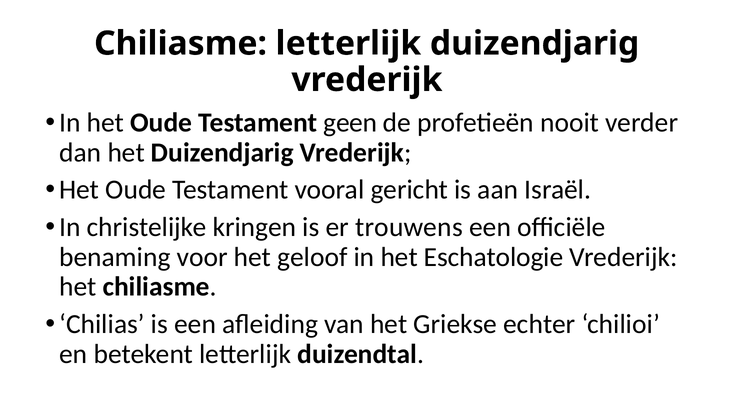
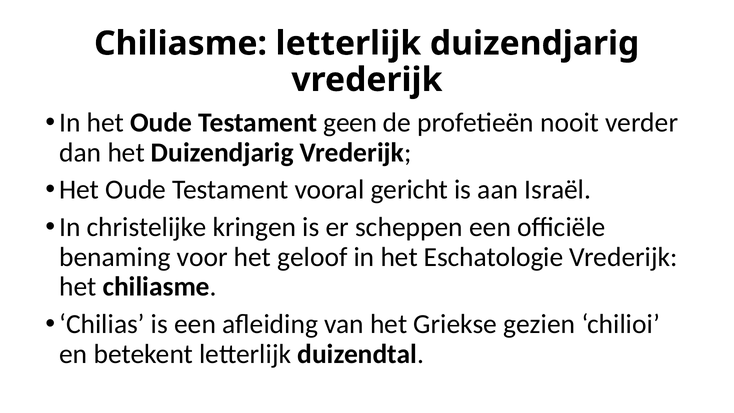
trouwens: trouwens -> scheppen (409, 227)
echter: echter -> gezien (539, 324)
